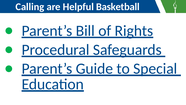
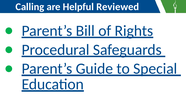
Basketball: Basketball -> Reviewed (118, 7)
